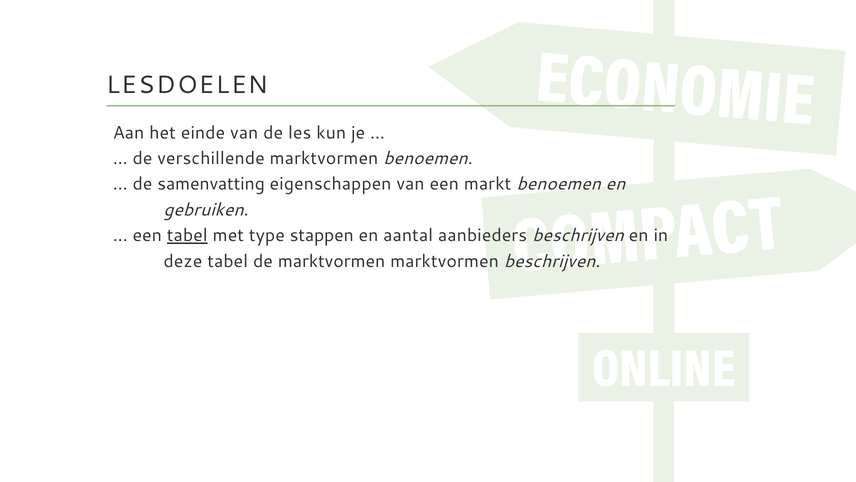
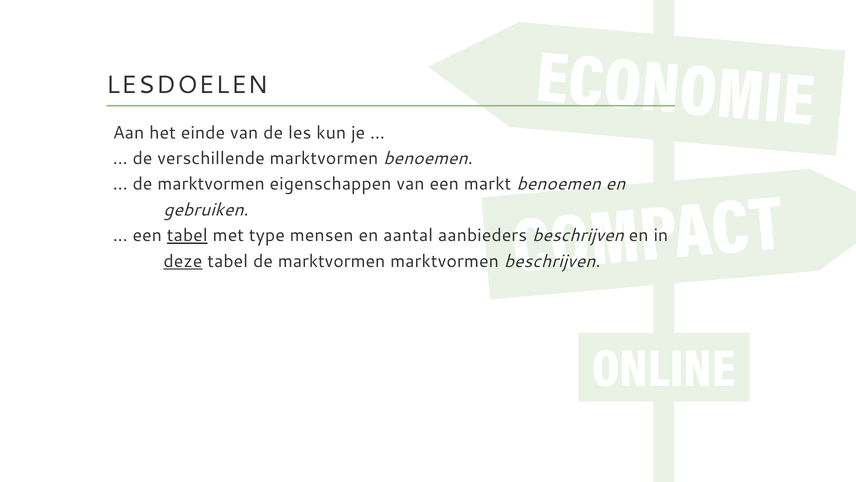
samenvatting: samenvatting -> marktvormen (211, 184)
stappen: stappen -> mensen (322, 235)
deze underline: none -> present (183, 261)
